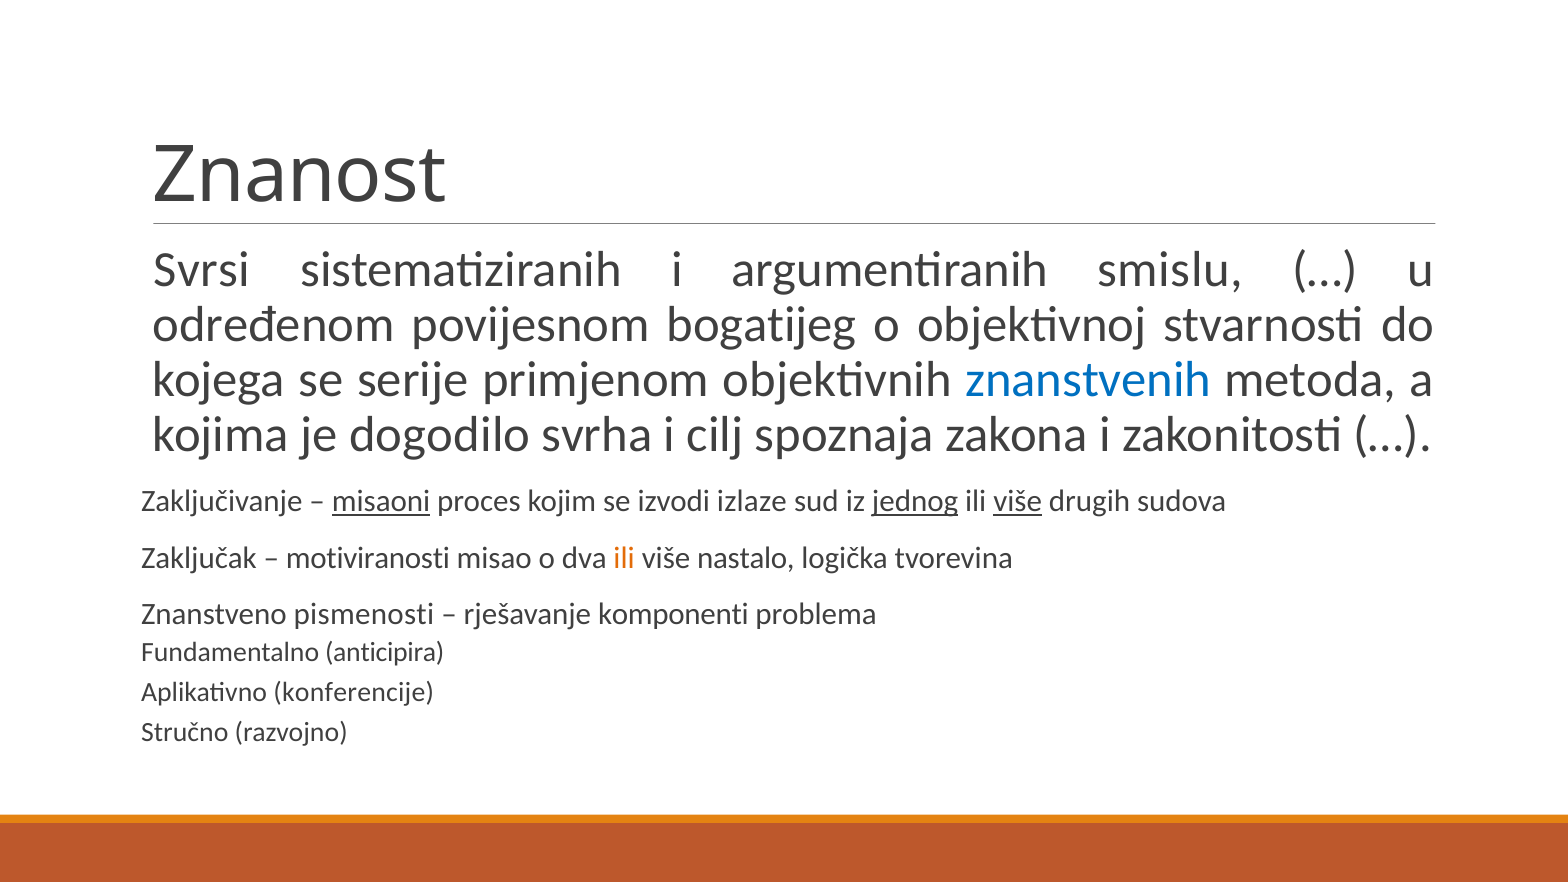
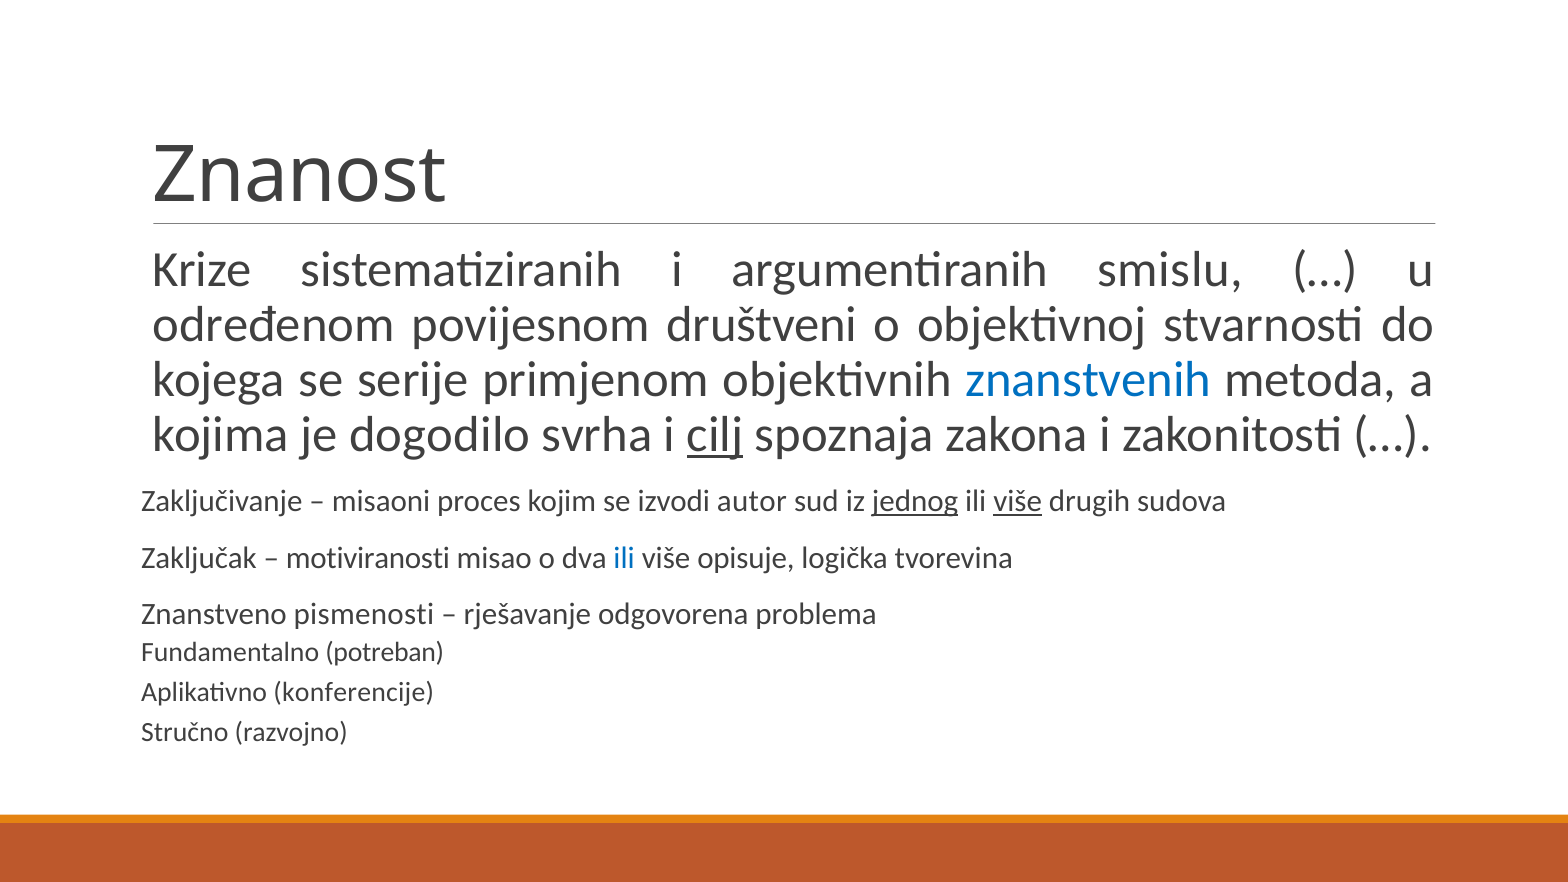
Svrsi: Svrsi -> Krize (202, 270)
bogatijeg: bogatijeg -> društveni (762, 325)
cilj underline: none -> present (715, 434)
misaoni underline: present -> none (381, 501)
izlaze: izlaze -> autor (752, 501)
ili colour: orange -> blue (624, 558)
nastalo: nastalo -> opisuje (746, 558)
komponenti: komponenti -> odgovorena (673, 614)
anticipira: anticipira -> potreban (385, 653)
